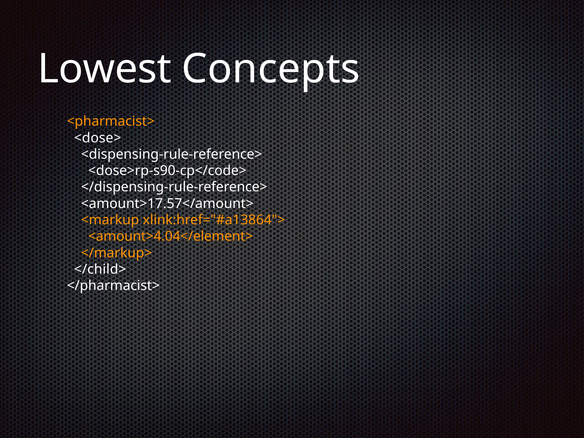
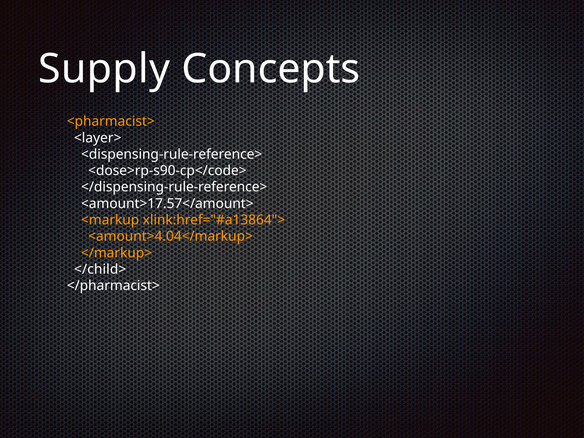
Lowest: Lowest -> Supply (104, 69)
<dose>: <dose> -> <layer> (98, 138)
<amount>4.04</element>: <amount>4.04</element> -> <amount>4.04</markup> (171, 236)
